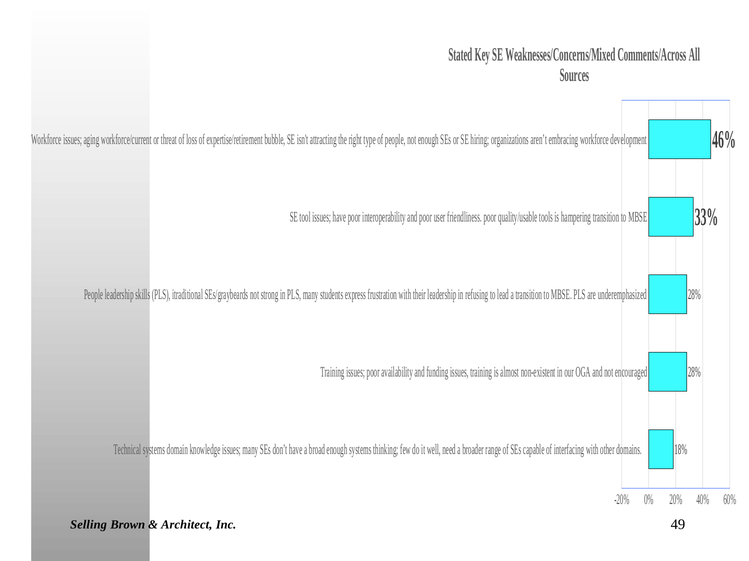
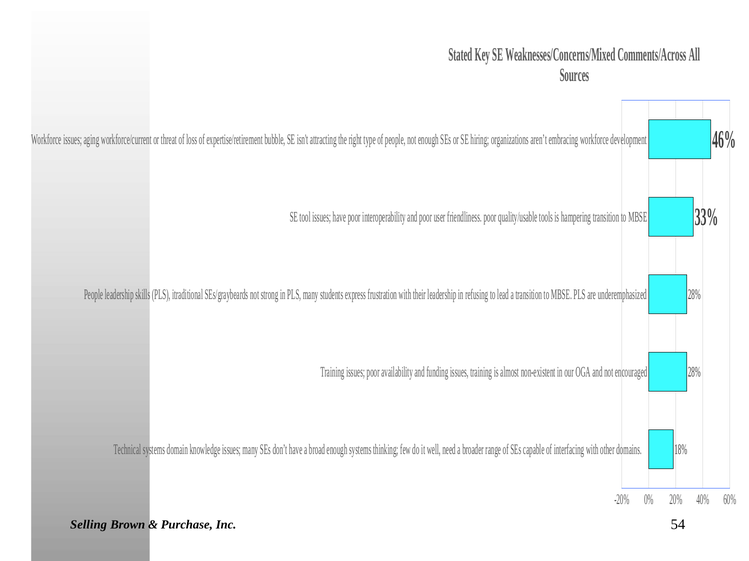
Architect: Architect -> Purchase (187, 525)
49: 49 -> 54 (678, 525)
